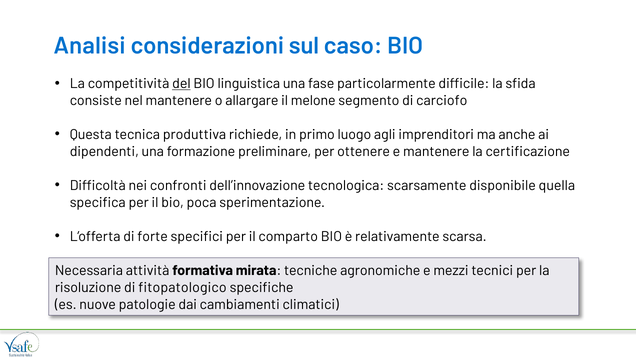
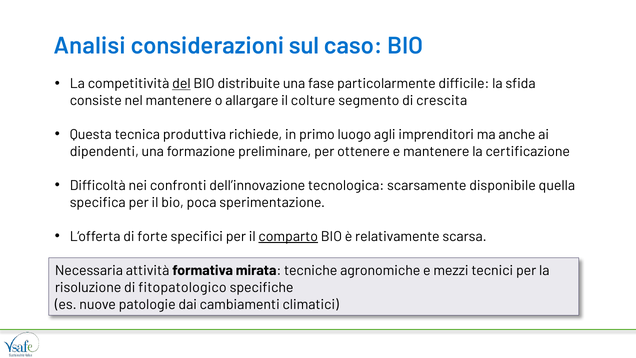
linguistica: linguistica -> distribuite (249, 84)
melone: melone -> colture (313, 101)
carciofo: carciofo -> crescita (442, 101)
comparto underline: none -> present (288, 236)
